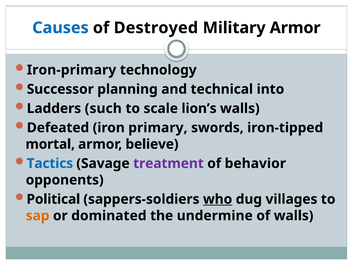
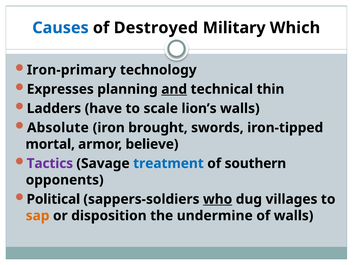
Military Armor: Armor -> Which (295, 28)
Successor: Successor -> Expresses (60, 89)
and underline: none -> present (174, 89)
into: into -> thin (270, 89)
such: such -> have (103, 108)
Defeated: Defeated -> Absolute (58, 128)
primary: primary -> brought (158, 128)
Tactics colour: blue -> purple (50, 163)
treatment colour: purple -> blue (168, 163)
behavior: behavior -> southern (255, 163)
dominated: dominated -> disposition (109, 216)
